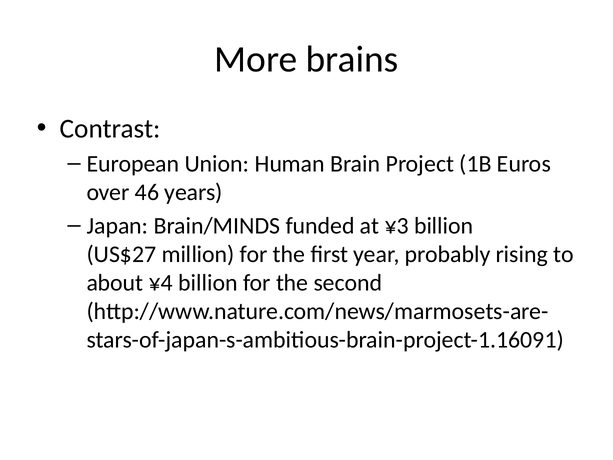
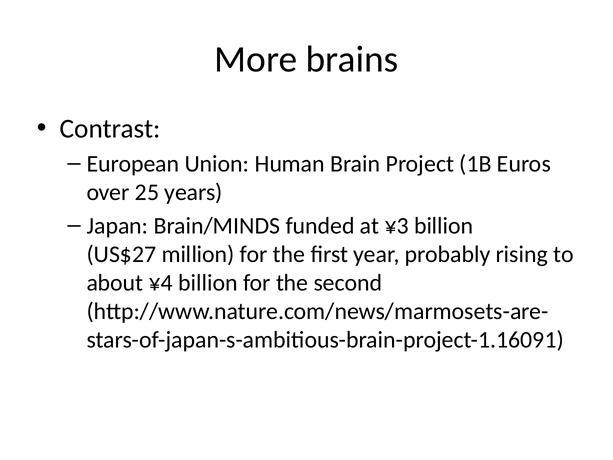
46: 46 -> 25 (147, 192)
